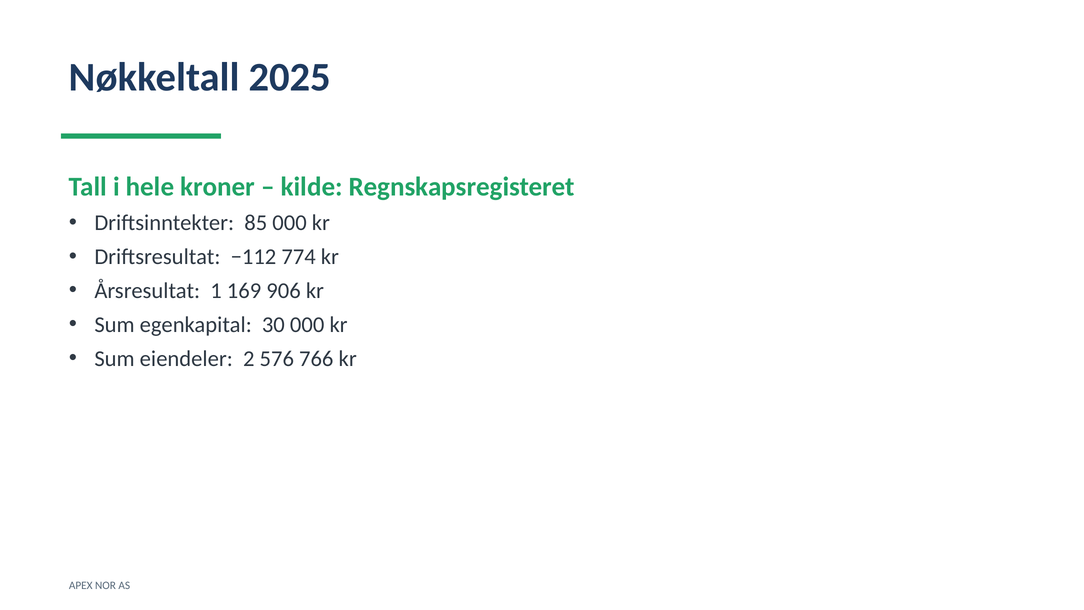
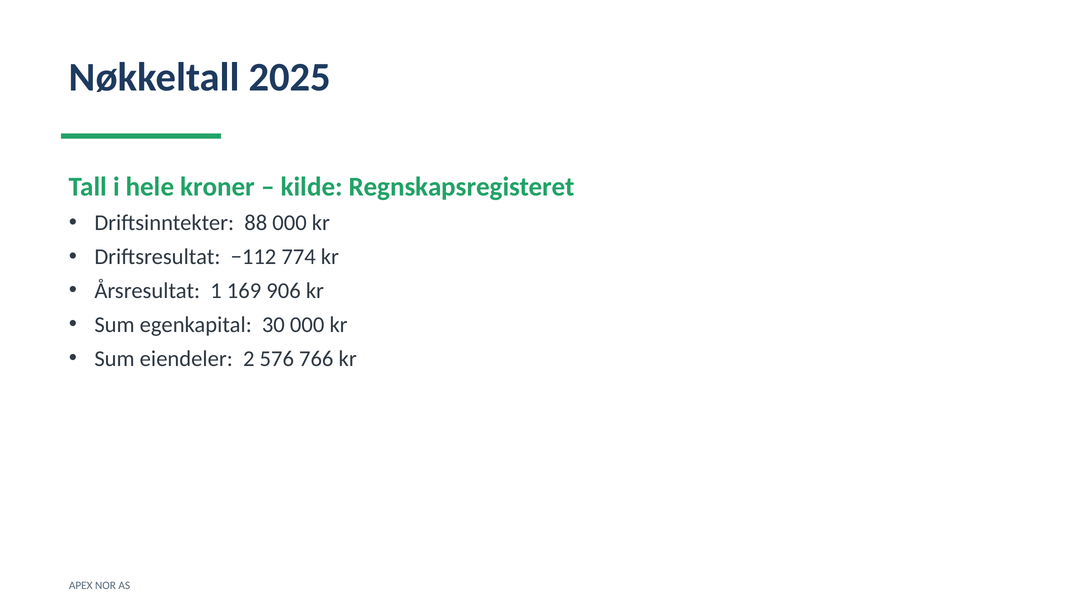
85: 85 -> 88 (256, 223)
